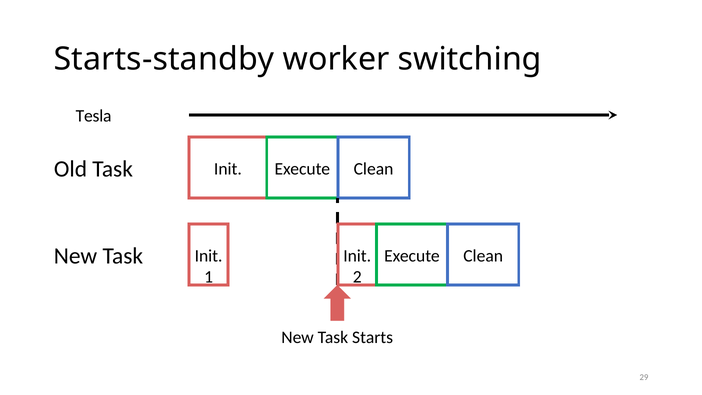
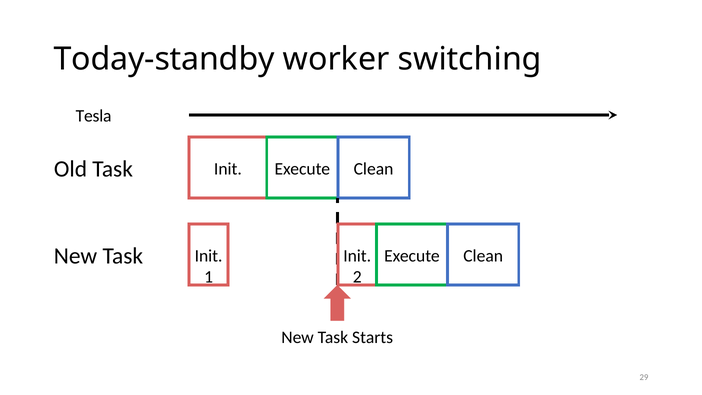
Starts-standby: Starts-standby -> Today-standby (164, 59)
